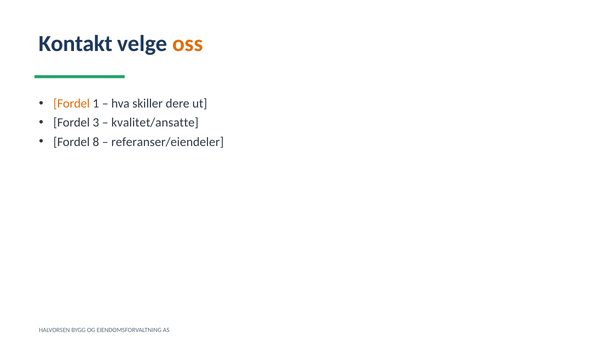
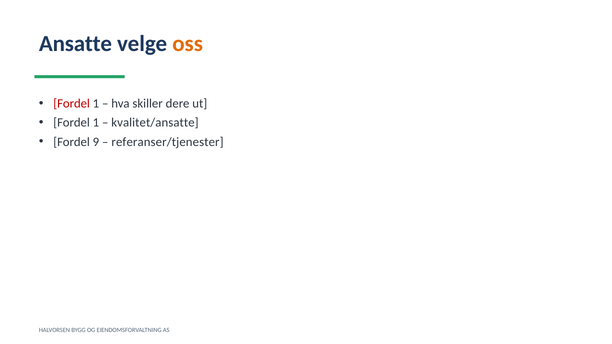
Kontakt: Kontakt -> Ansatte (75, 44)
Fordel colour: orange -> red (72, 104)
3: 3 -> 1 (96, 123)
8: 8 -> 9 (96, 142)
referanser/eiendeler: referanser/eiendeler -> referanser/tjenester (168, 142)
